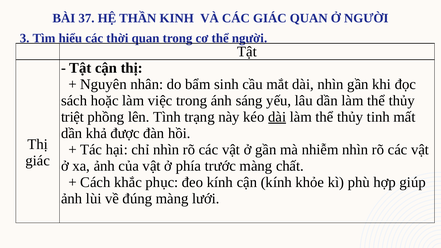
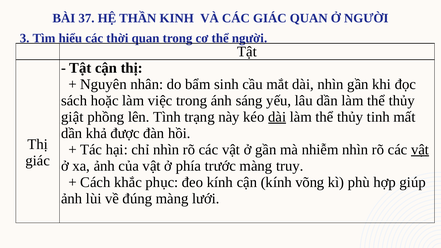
triệt: triệt -> giật (72, 117)
vật underline: none -> present (420, 150)
chất: chất -> truy (290, 166)
khỏe: khỏe -> võng (310, 182)
